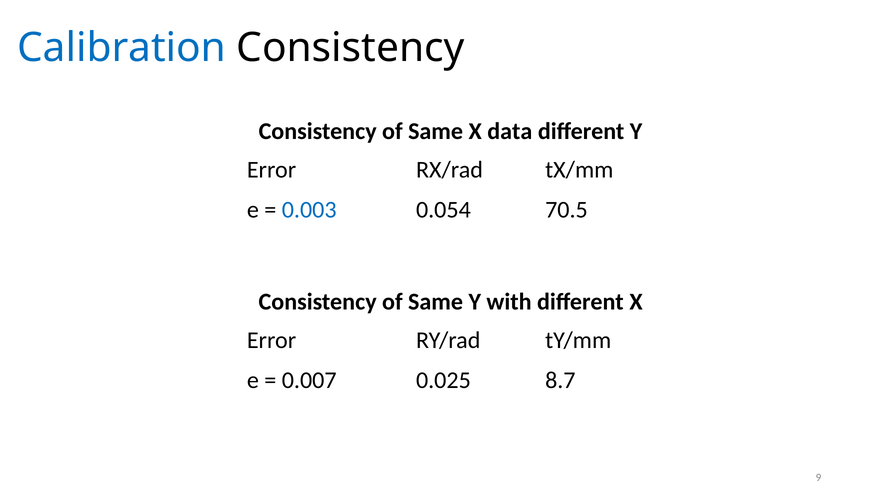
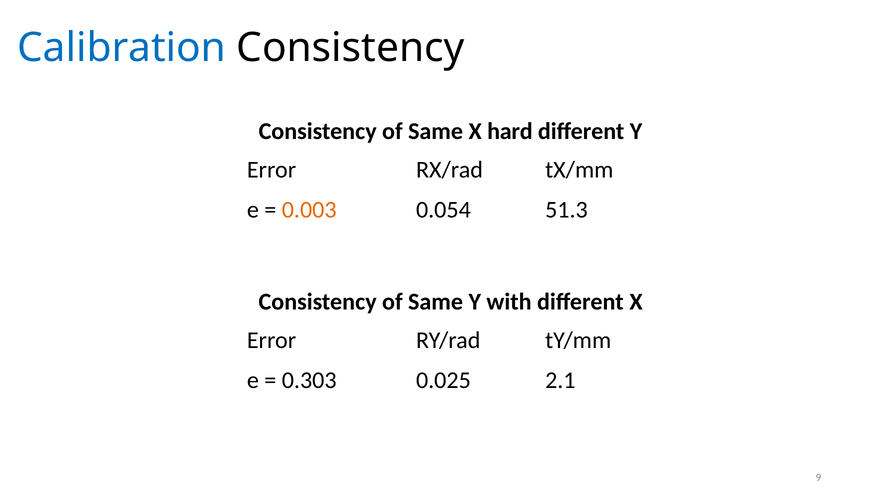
data: data -> hard (510, 131)
0.003 colour: blue -> orange (309, 210)
70.5: 70.5 -> 51.3 (566, 210)
0.007: 0.007 -> 0.303 (309, 380)
8.7: 8.7 -> 2.1 (560, 380)
